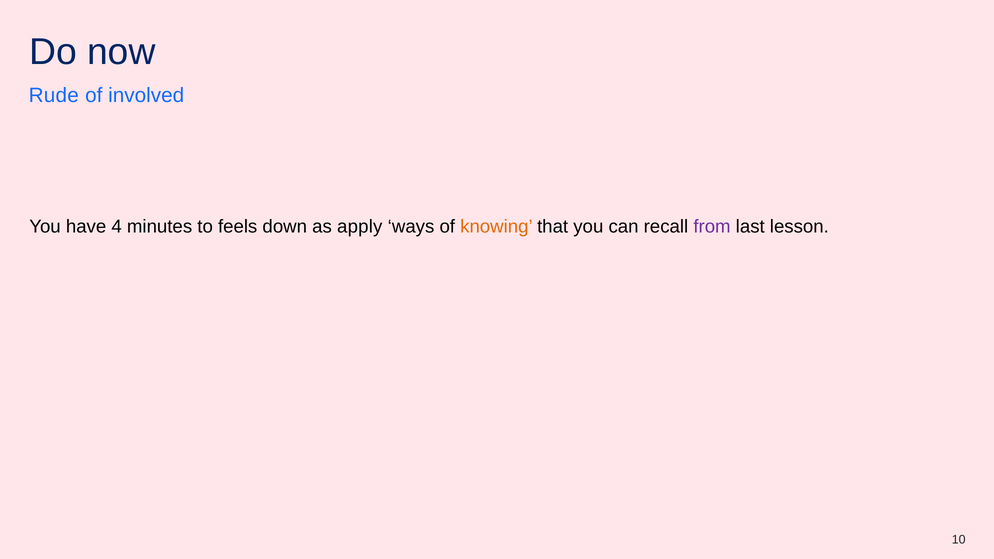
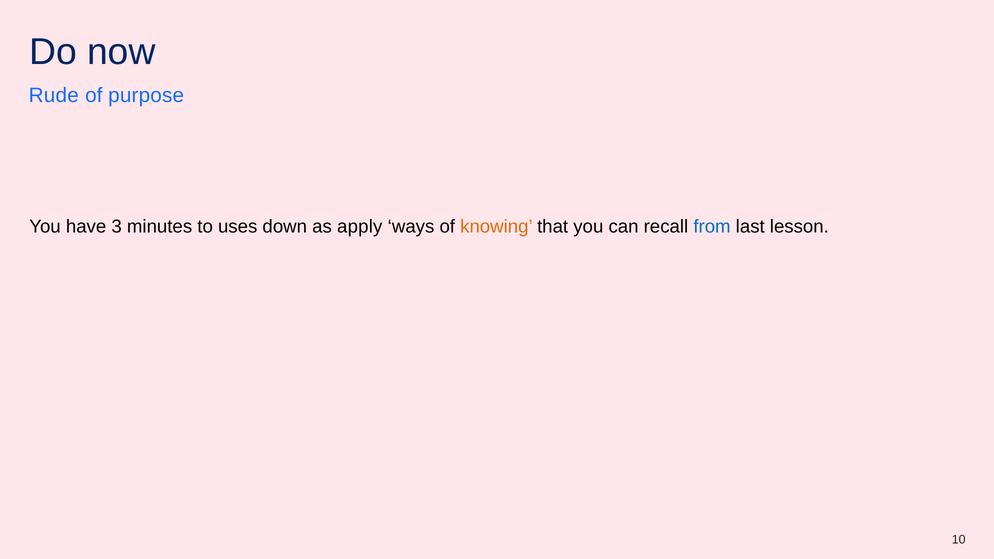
involved: involved -> purpose (146, 96)
have 4: 4 -> 3 (117, 227)
feels: feels -> uses (238, 227)
from colour: purple -> blue (712, 227)
